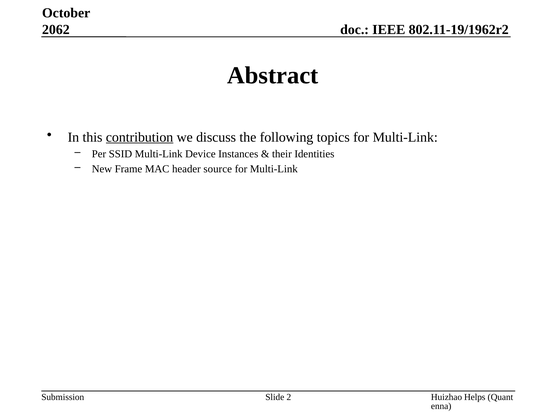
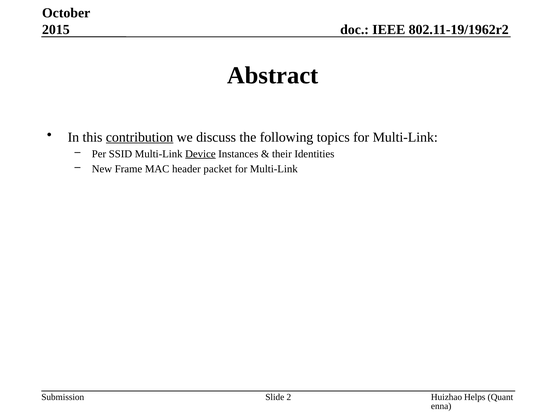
2062: 2062 -> 2015 (56, 29)
Device underline: none -> present (200, 154)
source: source -> packet (218, 169)
